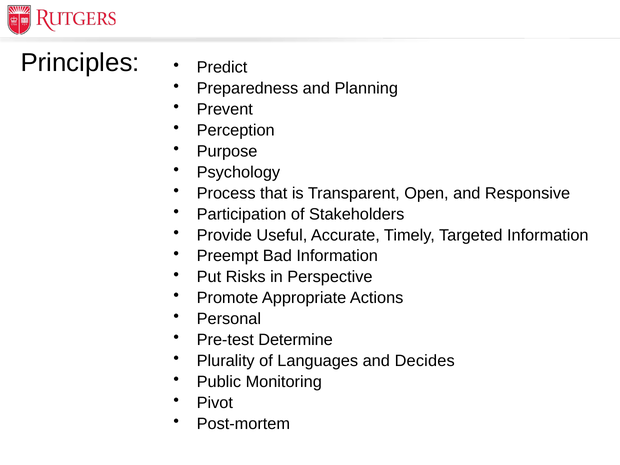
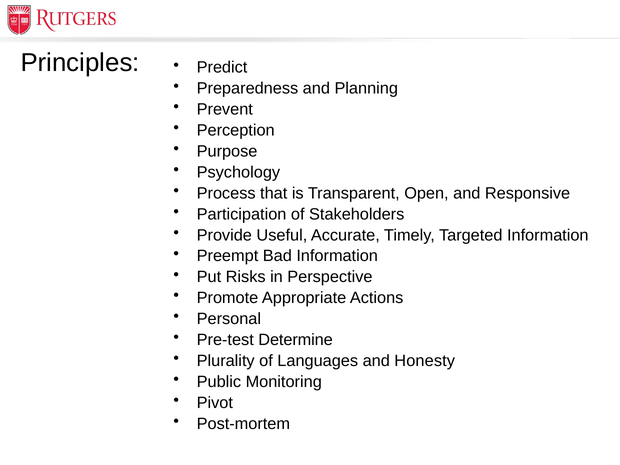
Decides: Decides -> Honesty (425, 361)
